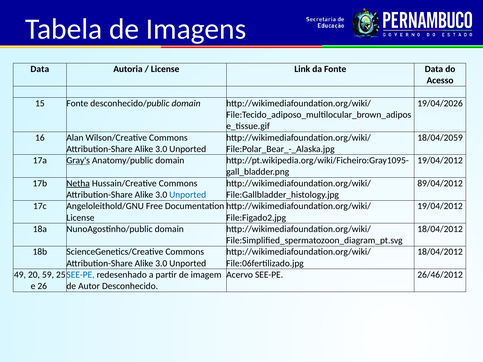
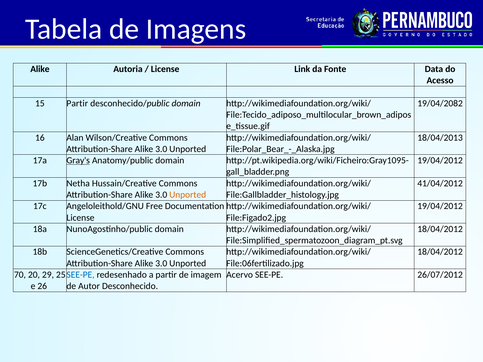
Data: Data -> Alike (40, 69)
15 Fonte: Fonte -> Partir (77, 103)
19/04/2026: 19/04/2026 -> 19/04/2082 (440, 103)
18/04/2059: 18/04/2059 -> 18/04/2013 (440, 138)
Netha underline: present -> none (78, 183)
89/04/2012: 89/04/2012 -> 41/04/2012 (440, 183)
Unported colour: blue -> orange (188, 195)
49: 49 -> 70 (20, 275)
59: 59 -> 29 (48, 275)
26/46/2012: 26/46/2012 -> 26/07/2012 (440, 275)
